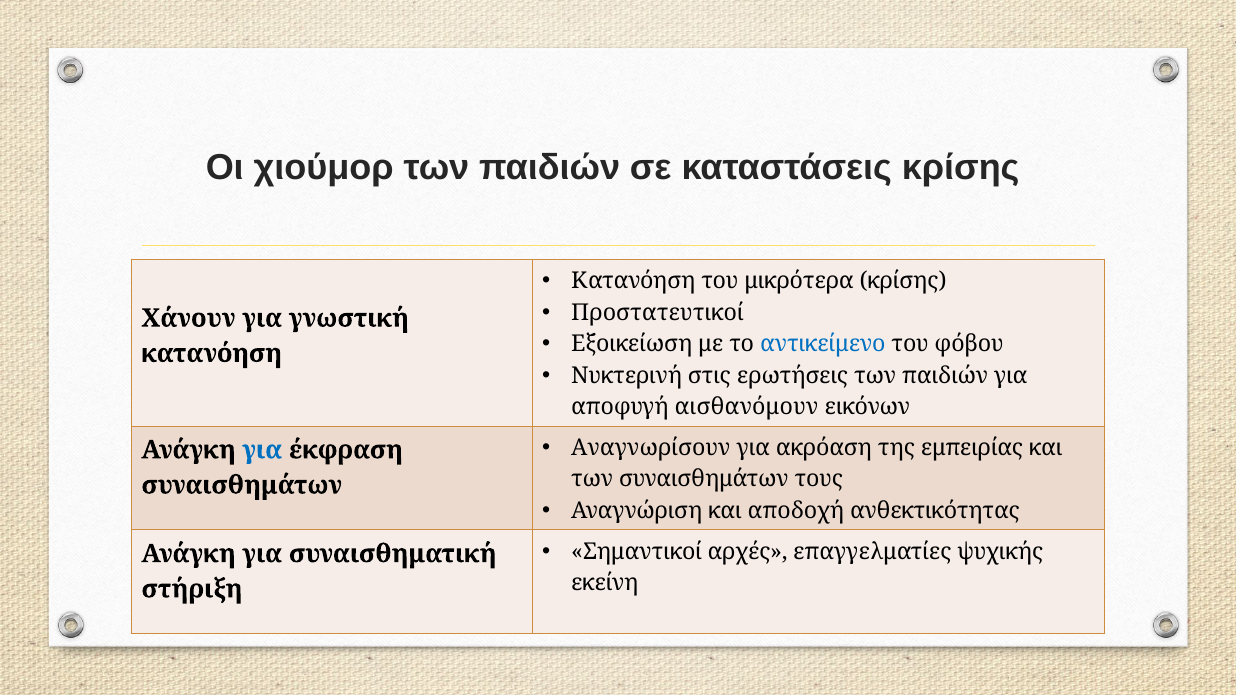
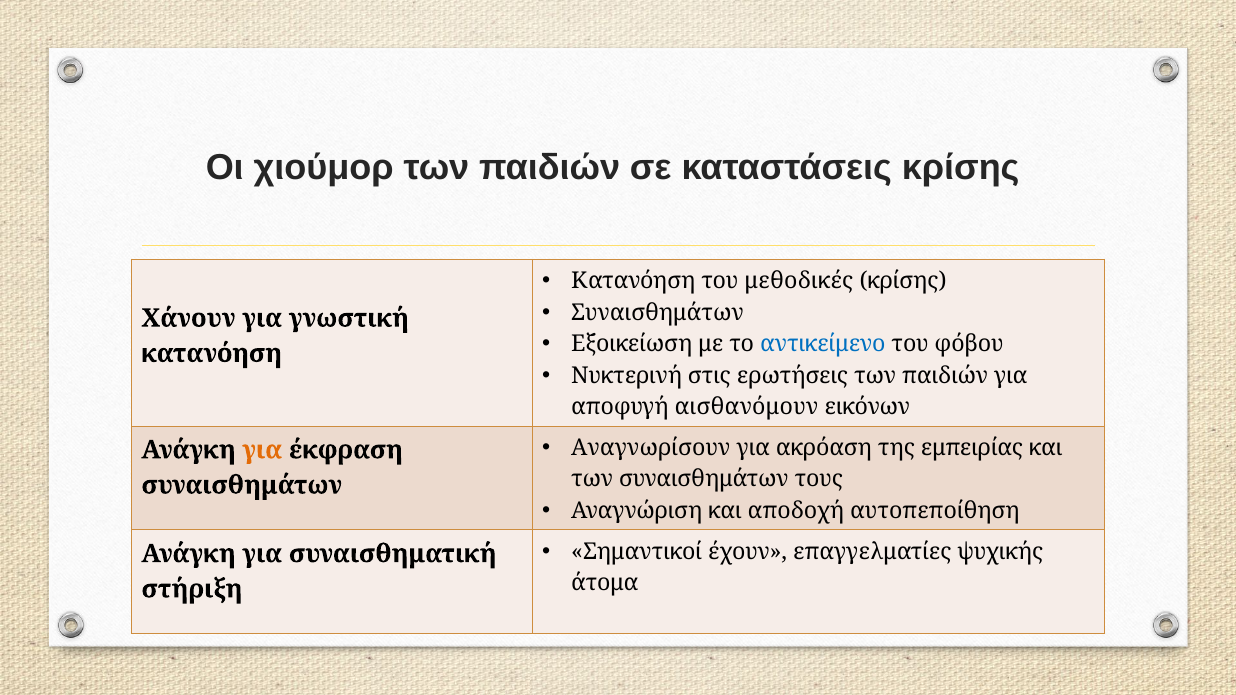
μικρότερα: μικρότερα -> μεθοδικές (799, 281)
Προστατευτικοί: Προστατευτικοί -> Συναισθημάτων (658, 312)
για colour: blue -> orange (262, 450)
ανθεκτικότητας: ανθεκτικότητας -> αυτοπεποίθηση (935, 511)
αρχές: αρχές -> έχουν (748, 552)
εκείνη: εκείνη -> άτομα (605, 583)
